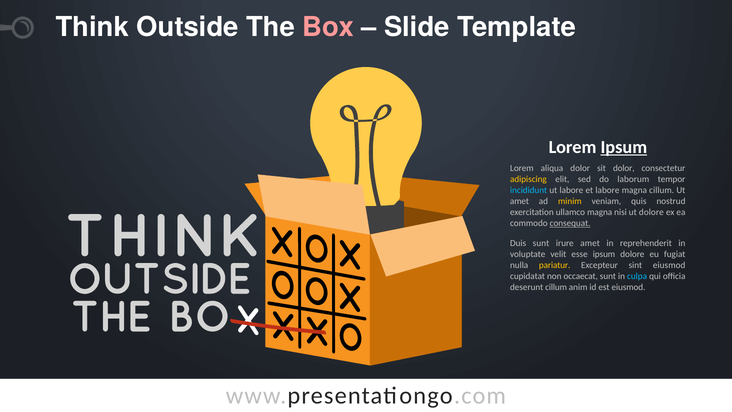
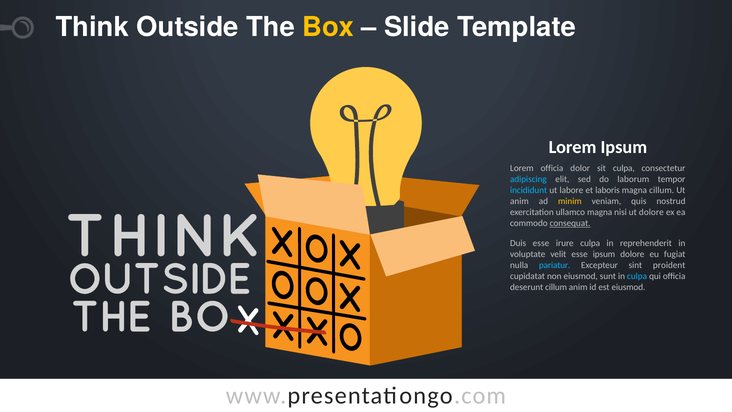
Box colour: pink -> yellow (328, 27)
Ipsum underline: present -> none (624, 147)
Lorem aliqua: aliqua -> officia (552, 168)
sit dolor: dolor -> culpa (624, 168)
adipiscing colour: yellow -> light blue (528, 179)
et labore: labore -> laboris (608, 190)
amet: amet -> anim (519, 201)
Duis sunt: sunt -> esse (541, 243)
irure amet: amet -> culpa (590, 243)
pariatur colour: yellow -> light blue (555, 265)
sint eiusmod: eiusmod -> proident (669, 265)
non occaecat: occaecat -> eiusmod (581, 276)
